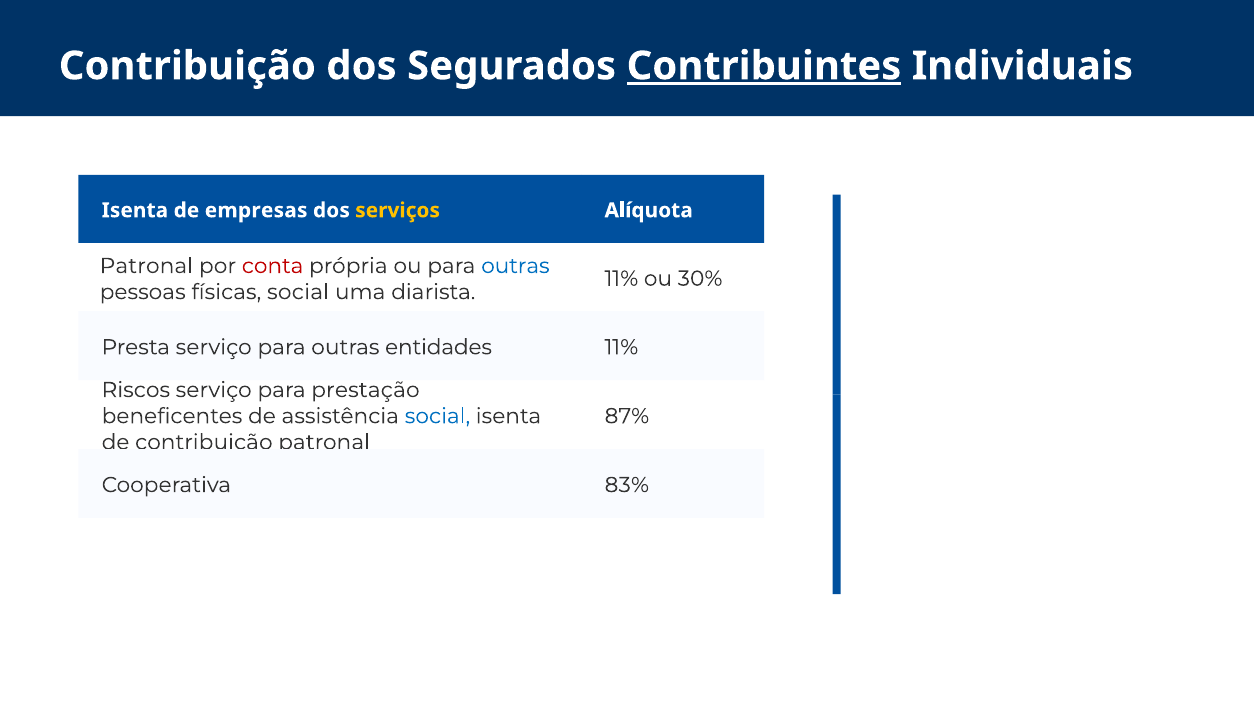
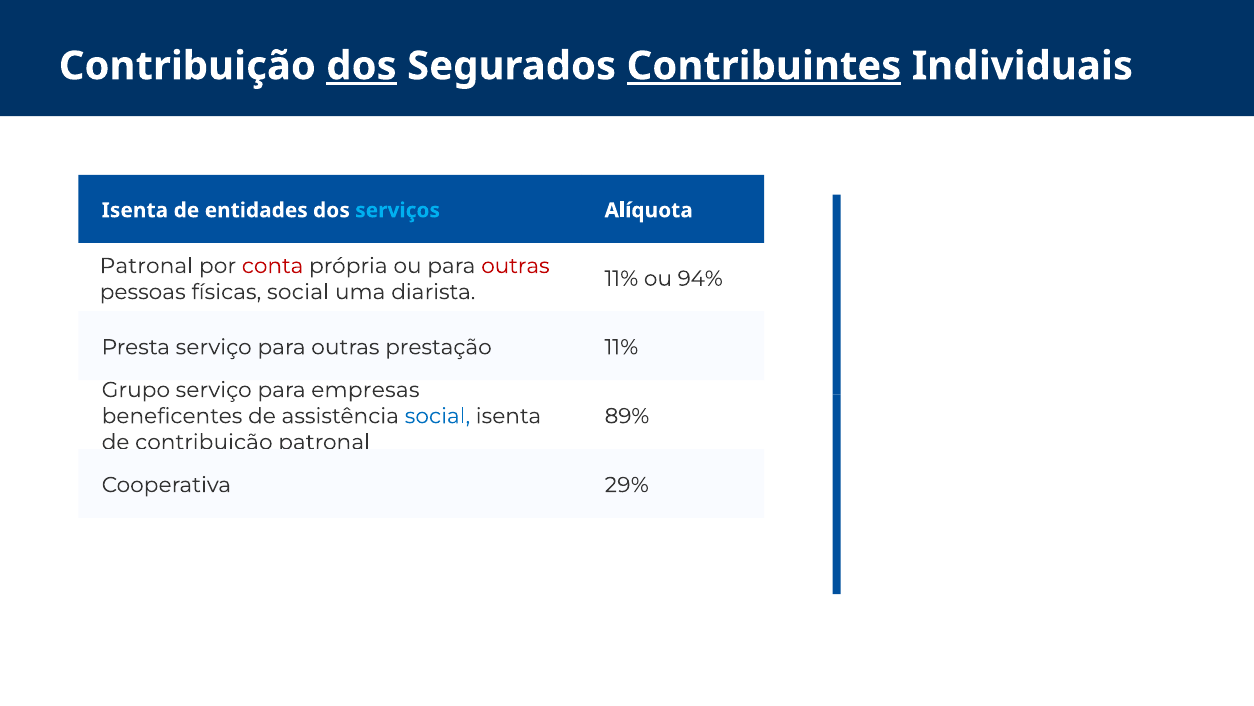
dos underline: none -> present (362, 66)
empresas: empresas -> entidades (256, 210)
serviços colour: yellow -> light blue (398, 210)
outras colour: blue -> red (515, 266)
30%: 30% -> 94% (700, 278)
entidades: entidades -> prestação (438, 347)
Riscos: Riscos -> Grupo (136, 390)
prestação: prestação -> empresas (365, 390)
87%: 87% -> 89% (627, 416)
83%: 83% -> 29% (627, 485)
